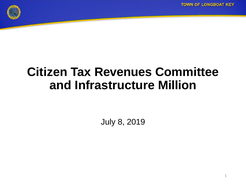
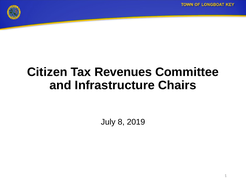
Million: Million -> Chairs (177, 85)
